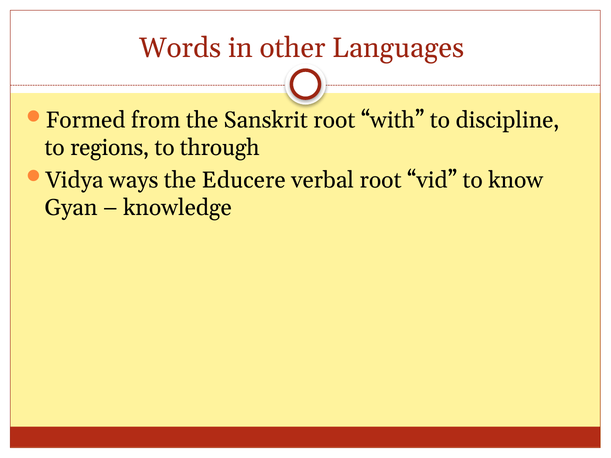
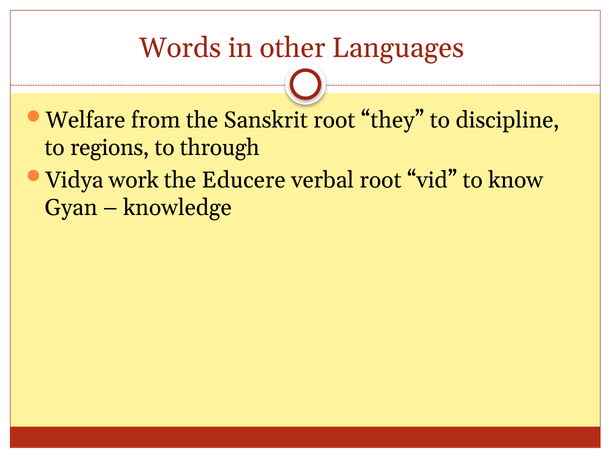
Formed: Formed -> Welfare (86, 120)
with: with -> they (392, 120)
ways: ways -> work (134, 180)
